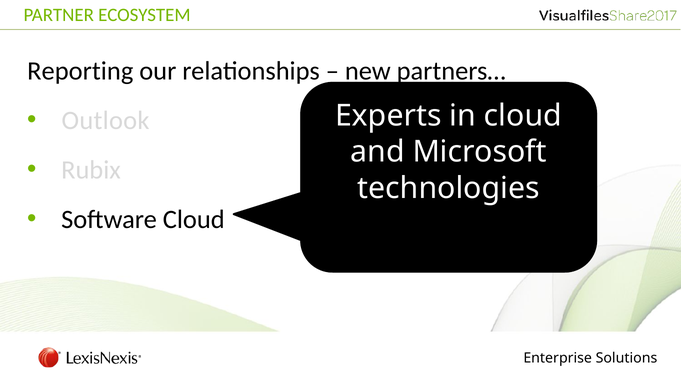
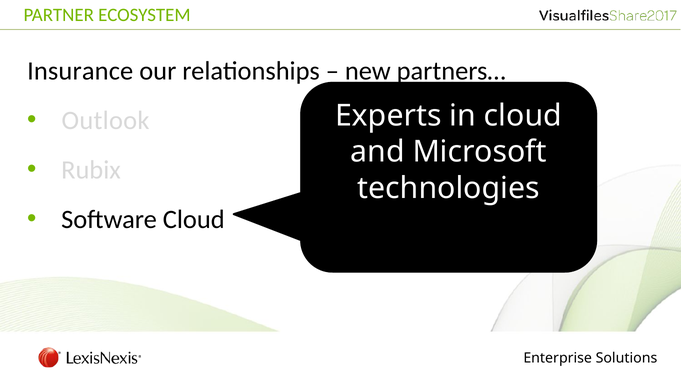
Reporting: Reporting -> Insurance (80, 71)
